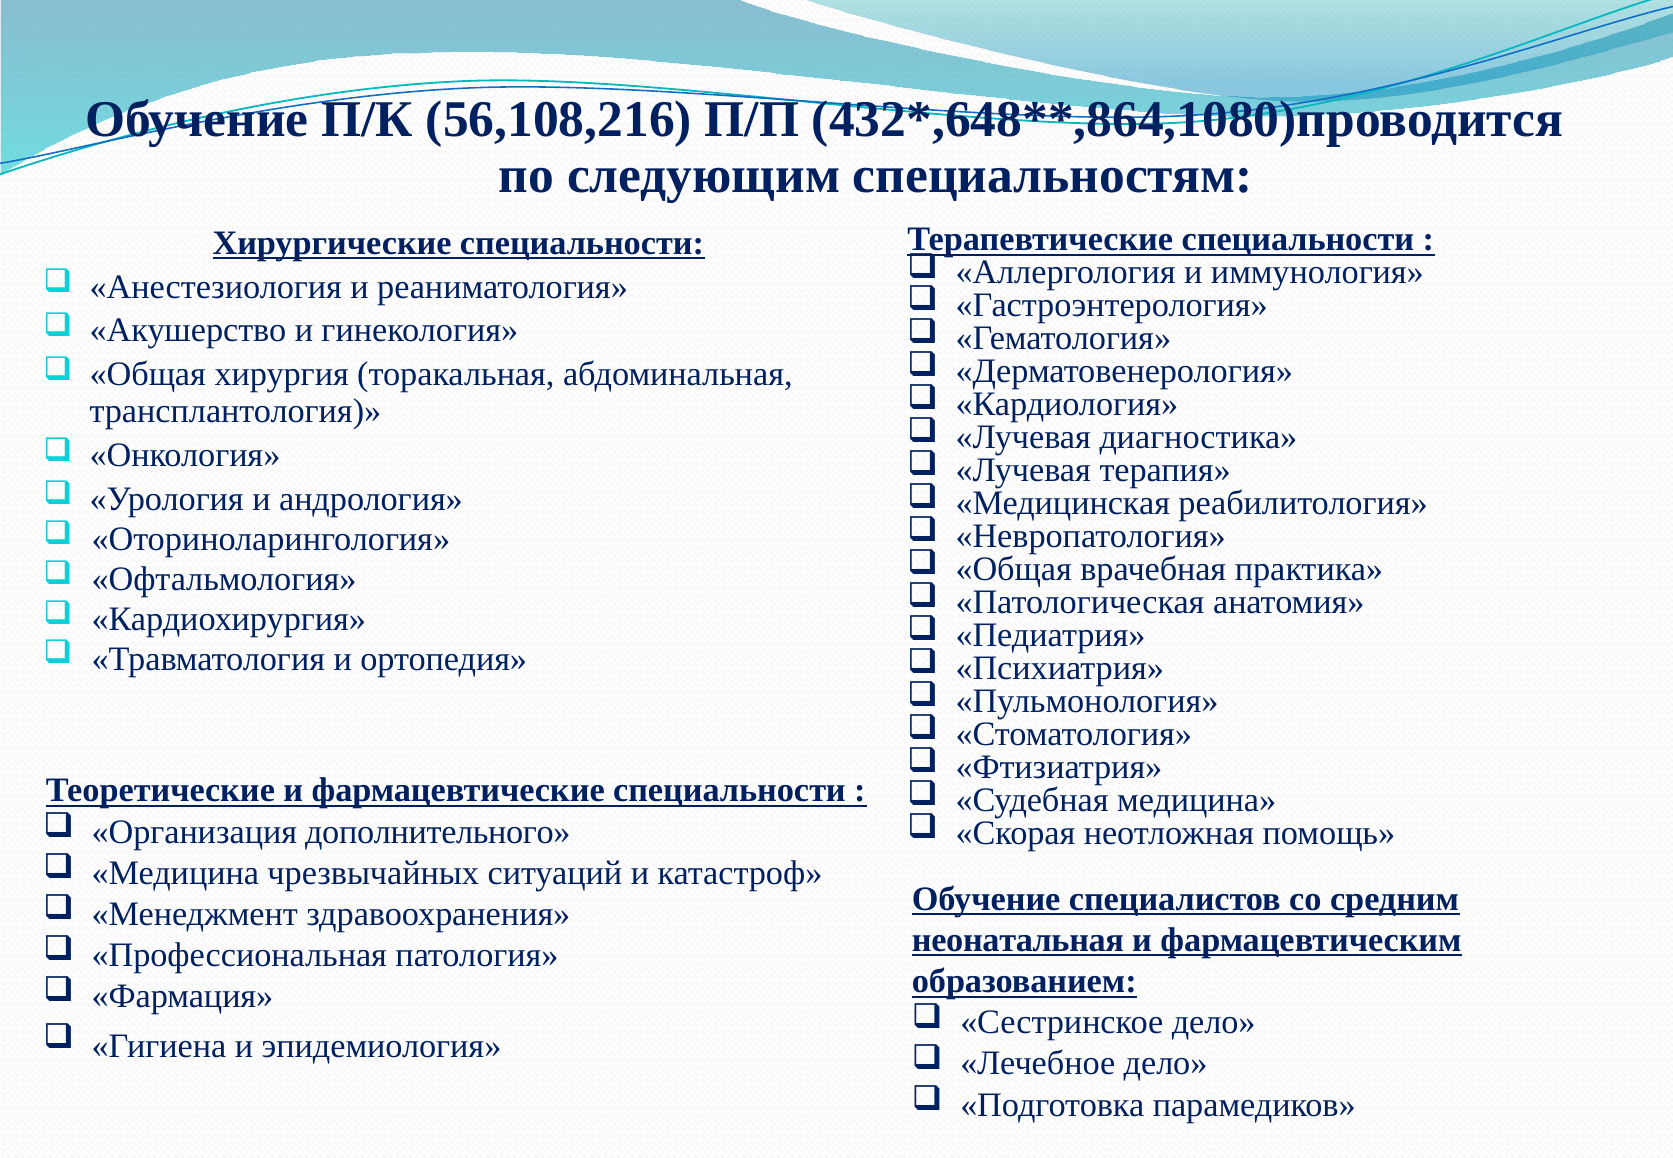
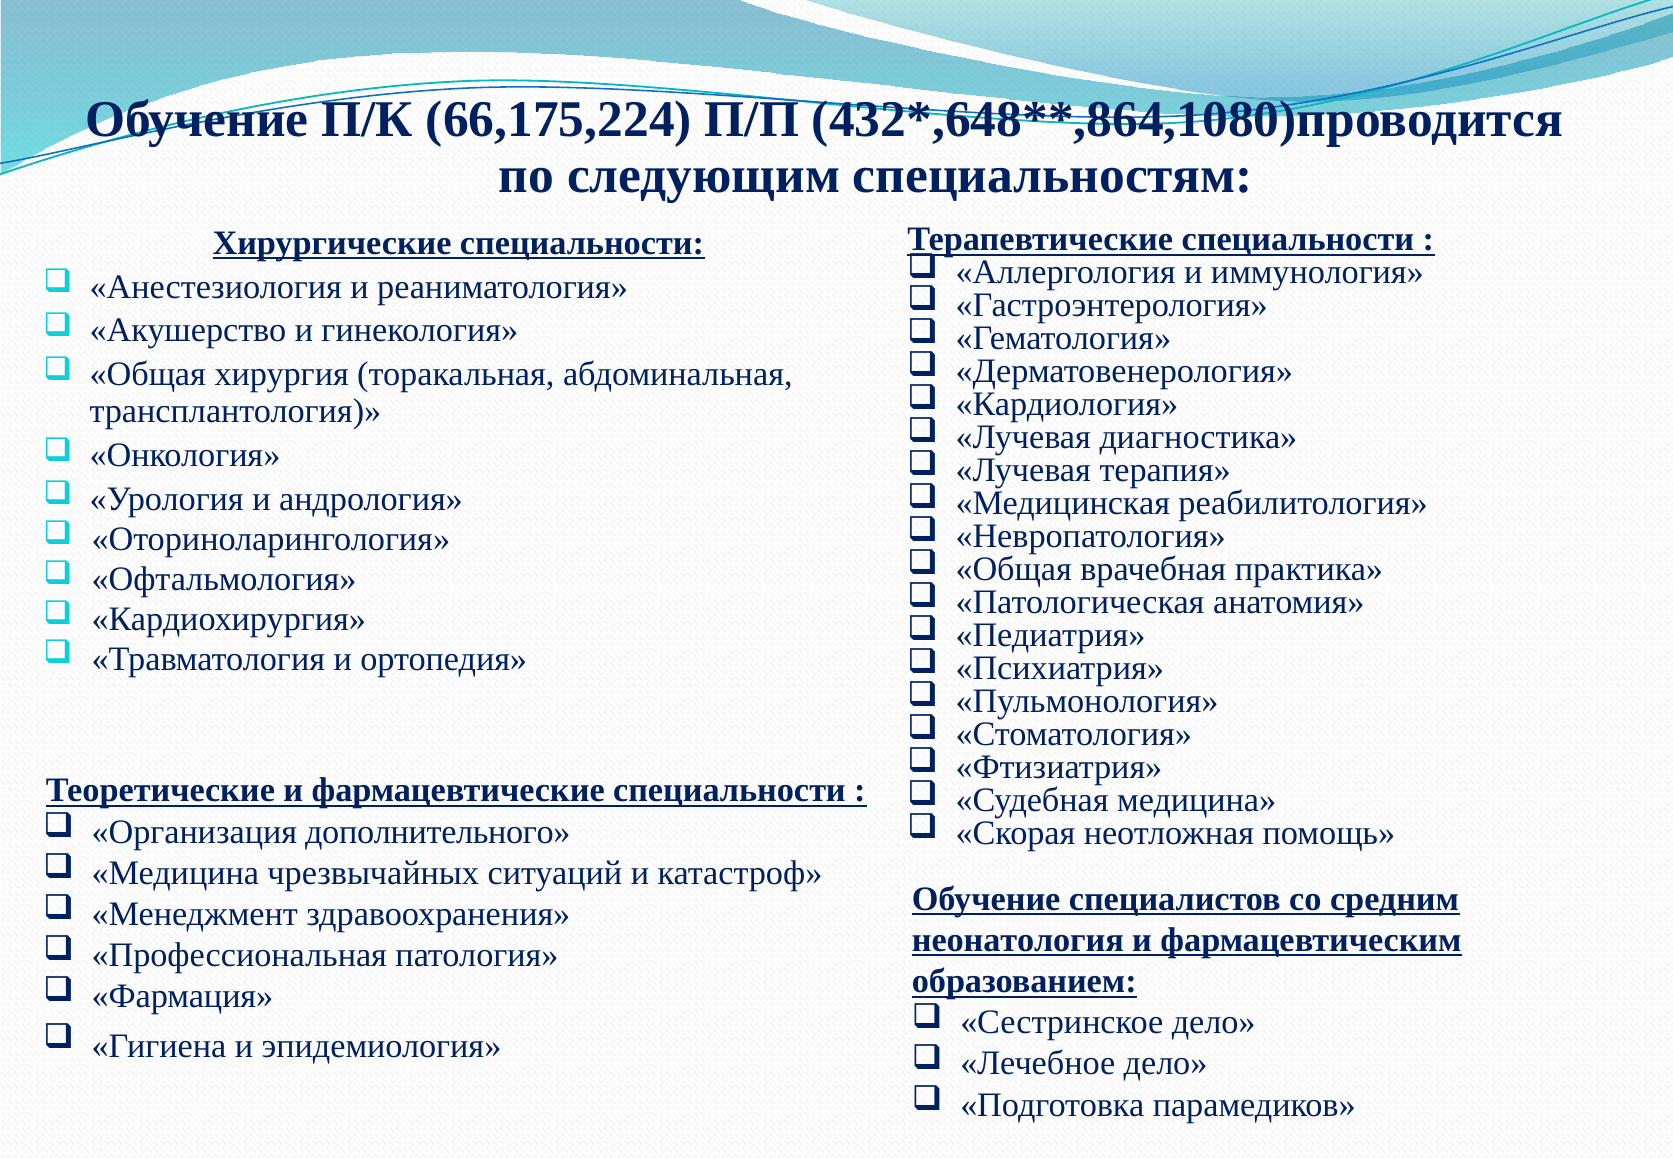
56,108,216: 56,108,216 -> 66,175,224 (559, 120)
неонатальная: неонатальная -> неонатология (1018, 940)
